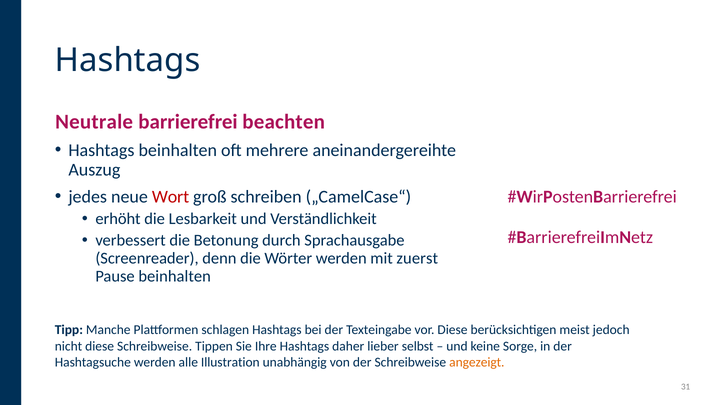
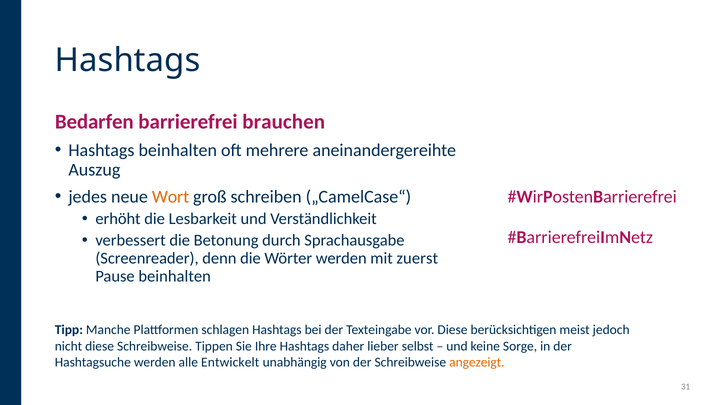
Neutrale: Neutrale -> Bedarfen (94, 122)
beachten: beachten -> brauchen (284, 122)
Wort colour: red -> orange (171, 197)
Illustration: Illustration -> Entwickelt (230, 362)
